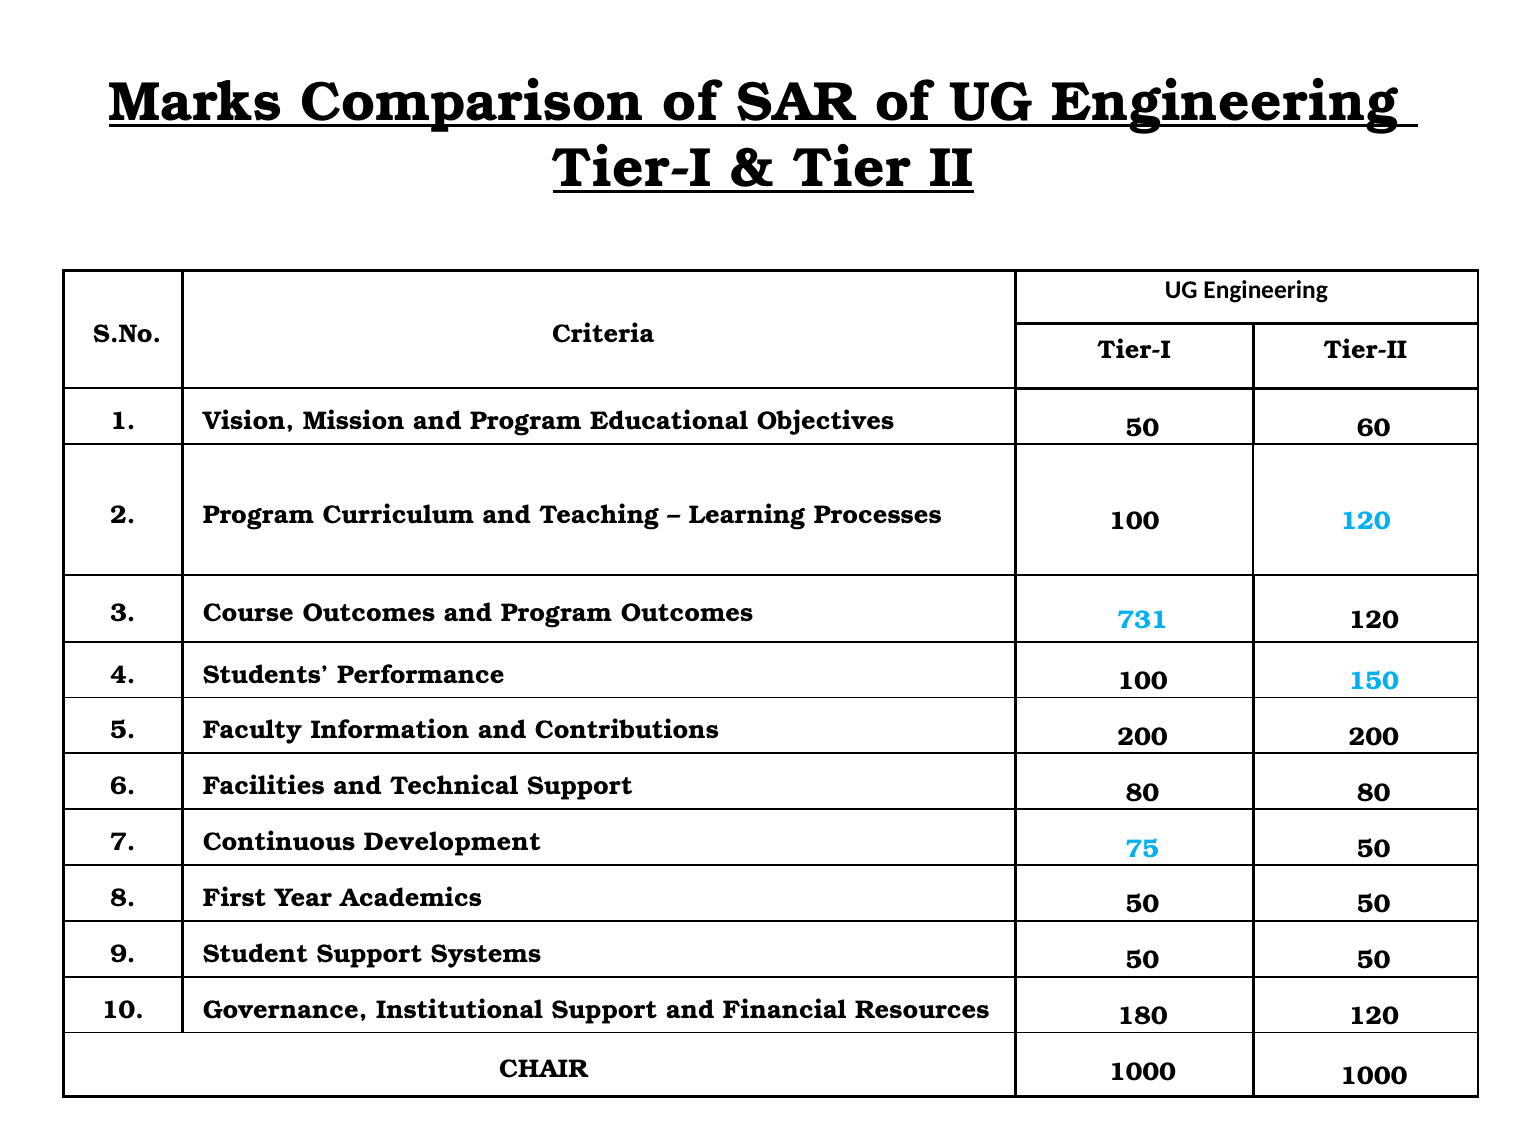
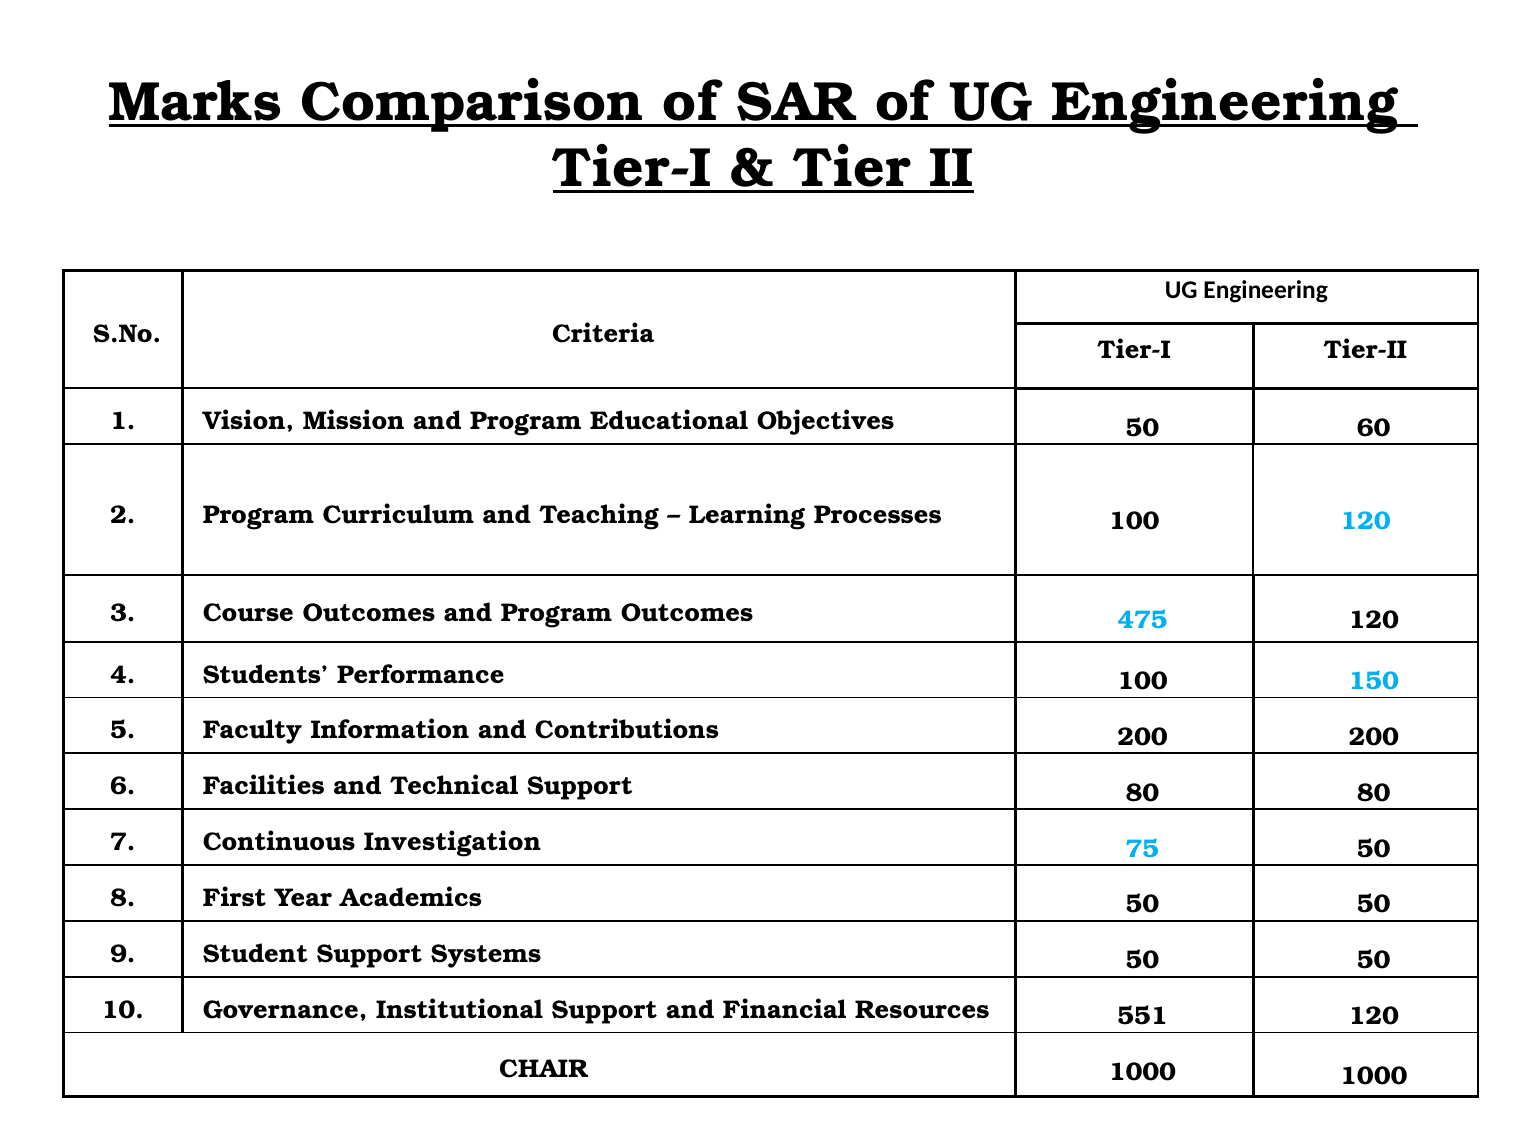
731: 731 -> 475 (1142, 619)
Development: Development -> Investigation (453, 842)
180: 180 -> 551 (1142, 1015)
